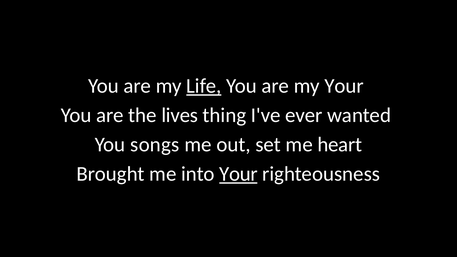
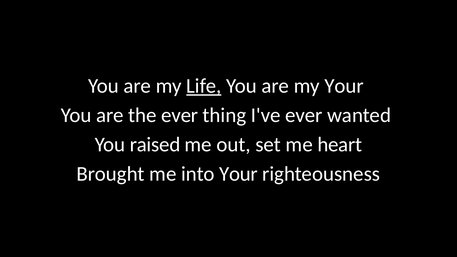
the lives: lives -> ever (180, 115)
songs: songs -> raised (155, 145)
Your underline: present -> none (238, 174)
